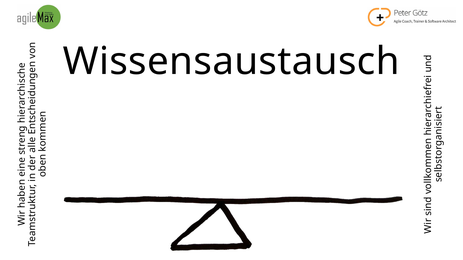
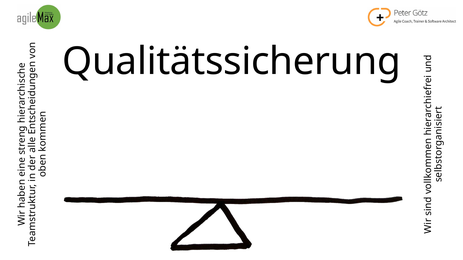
Wissensaustausch: Wissensaustausch -> Qualitätssicherung (232, 61)
